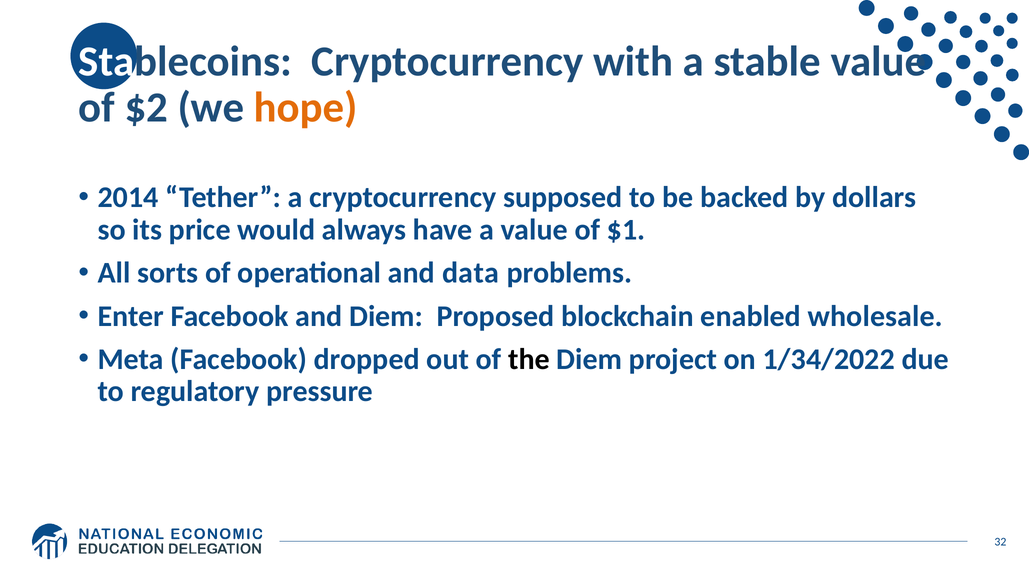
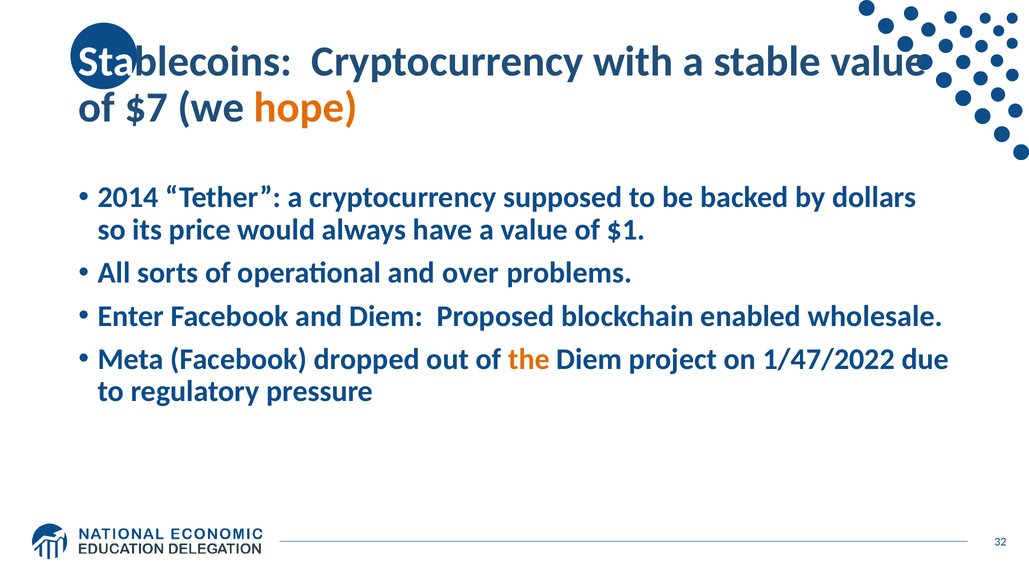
$2: $2 -> $7 (146, 108)
data: data -> over (471, 273)
the colour: black -> orange (529, 359)
1/34/2022: 1/34/2022 -> 1/47/2022 (829, 359)
